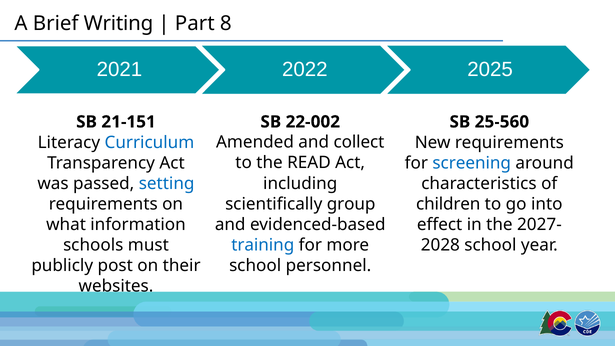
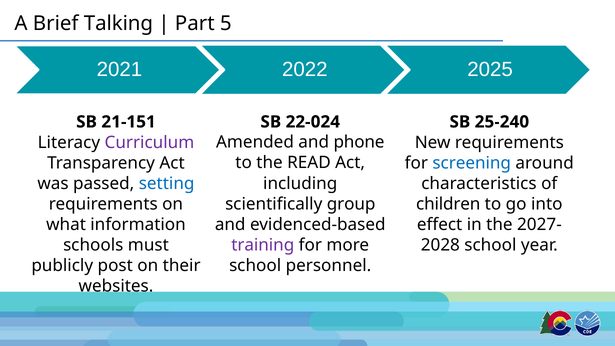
Writing: Writing -> Talking (118, 24)
8: 8 -> 5 (226, 24)
22-002: 22-002 -> 22-024 (313, 122)
25-560: 25-560 -> 25-240 (502, 122)
Curriculum colour: blue -> purple (149, 142)
collect: collect -> phone (359, 142)
training colour: blue -> purple (263, 245)
